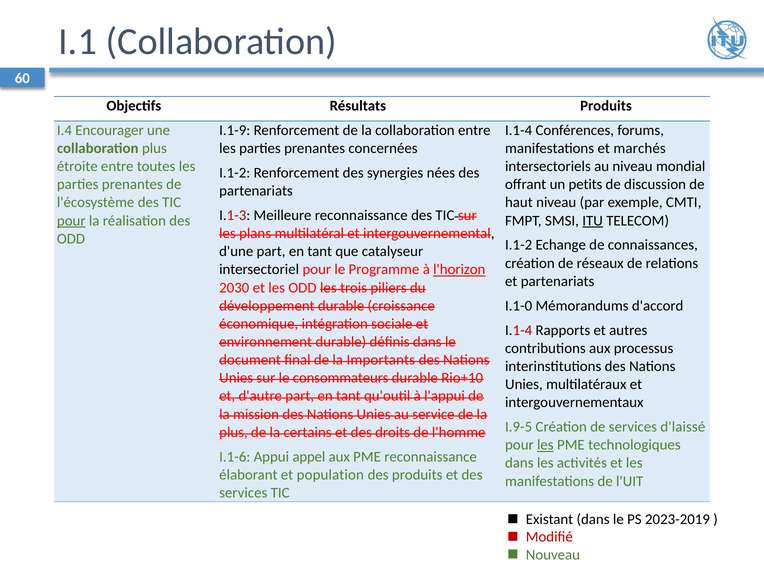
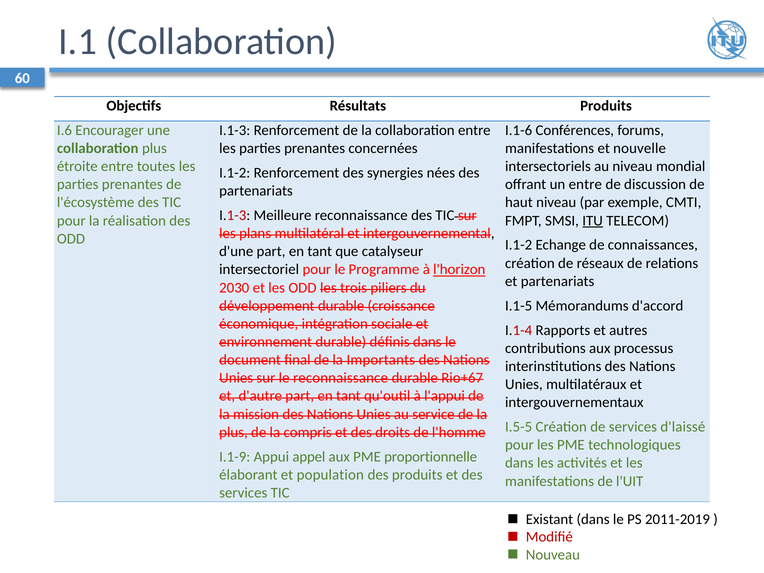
I.4: I.4 -> I.6 (64, 130)
I.1-9: I.1-9 -> I.1-3 (235, 130)
I.1-4: I.1-4 -> I.1-6 (519, 130)
marchés: marchés -> nouvelle (640, 148)
un petits: petits -> entre (585, 184)
pour underline: present -> none (71, 221)
I.1-0: I.1-0 -> I.1-5 (519, 306)
le consommateurs: consommateurs -> reconnaissance (340, 378)
Rio+10: Rio+10 -> Rio+67 (462, 378)
I.9-5: I.9-5 -> I.5-5 (519, 427)
certains: certains -> compris (308, 432)
les underline: present -> none (545, 445)
I.1-6: I.1-6 -> I.1-9 (235, 457)
PME reconnaissance: reconnaissance -> proportionnelle (431, 457)
2023-2019: 2023-2019 -> 2011-2019 (677, 519)
